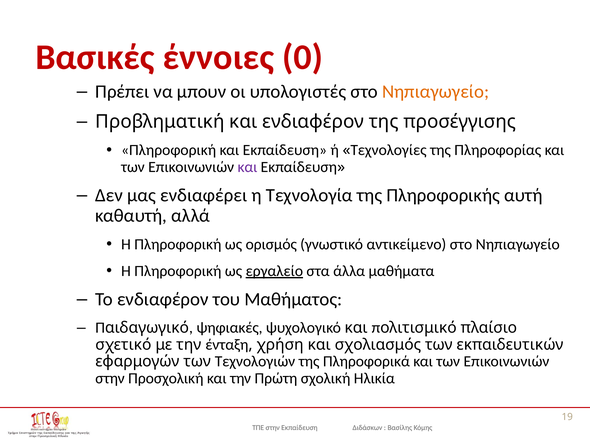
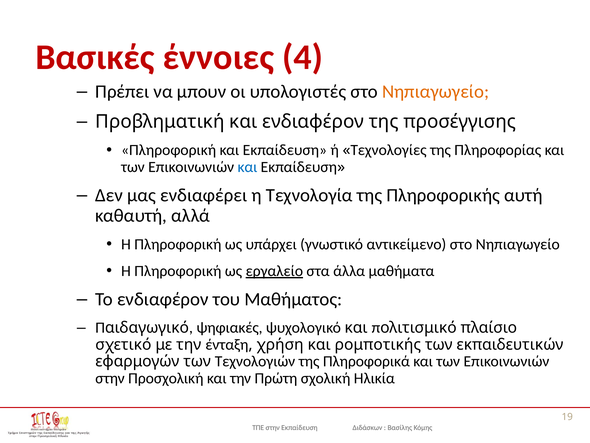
0: 0 -> 4 (303, 57)
και colour: purple -> blue (247, 167)
ορισμός: ορισμός -> υπάρχει (271, 244)
σχολιασμός: σχολιασμός -> ρομποτικής (378, 344)
